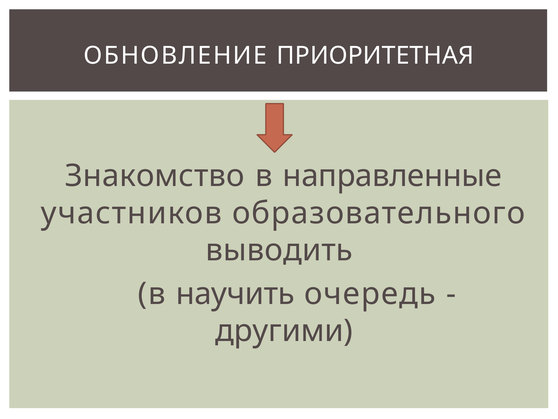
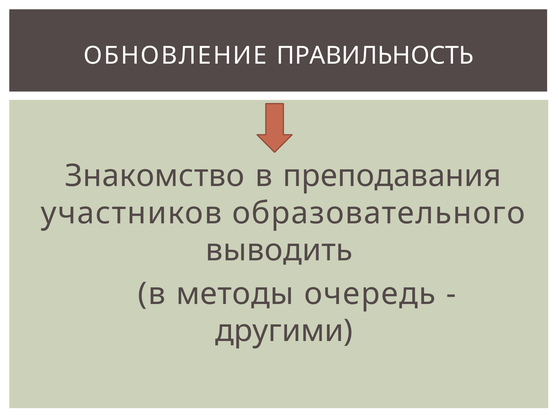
ПРИОРИТЕТНАЯ: ПРИОРИТЕТНАЯ -> ПРАВИЛЬНОСТЬ (375, 56)
направленные: направленные -> преподавания (392, 176)
научить: научить -> методы (235, 293)
